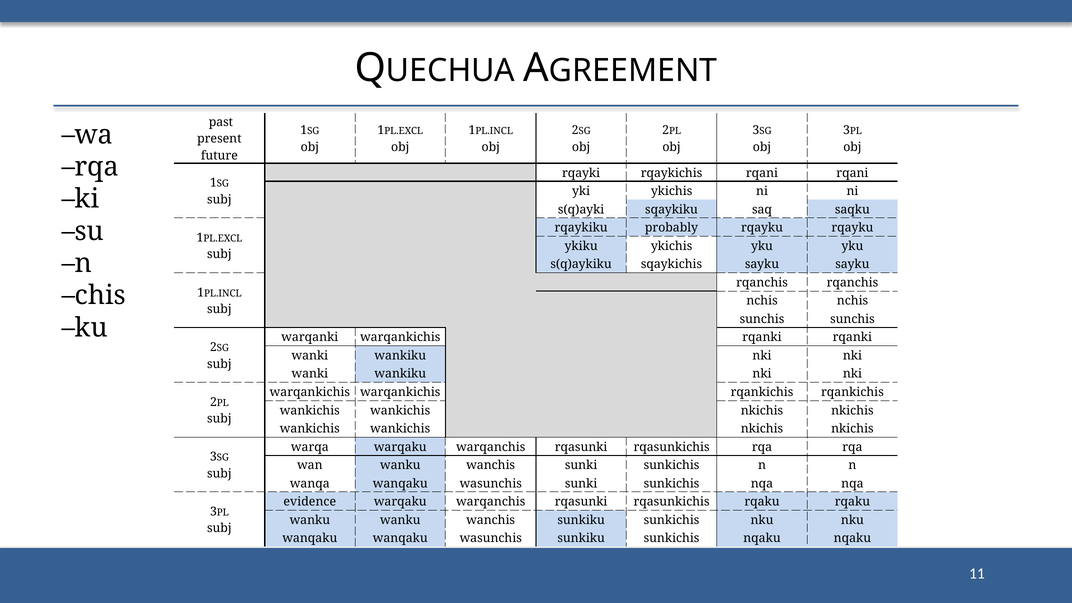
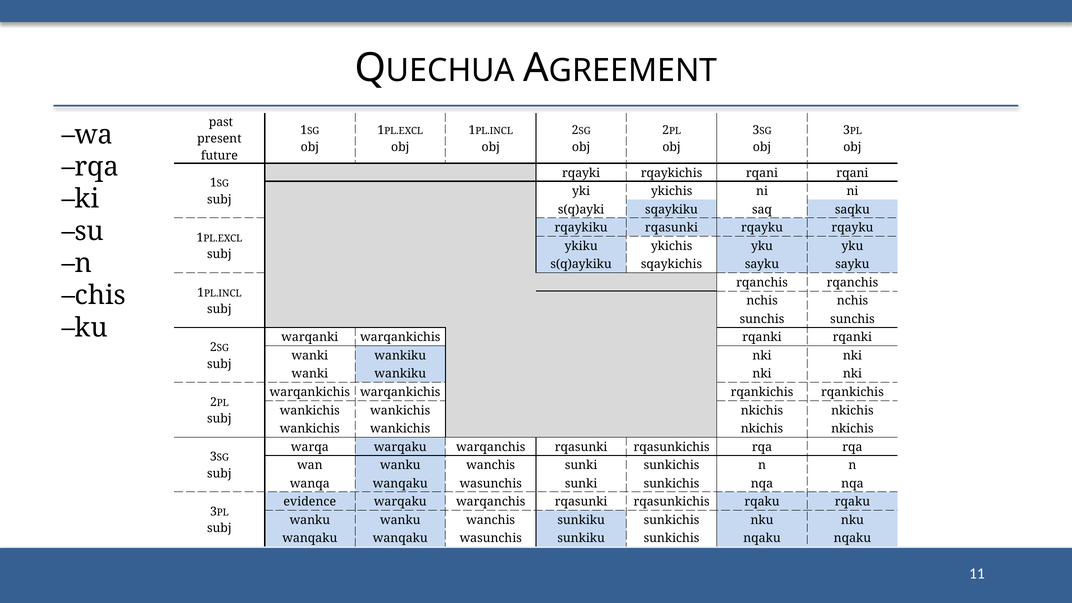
rqaykiku probably: probably -> rqasunki (671, 228)
